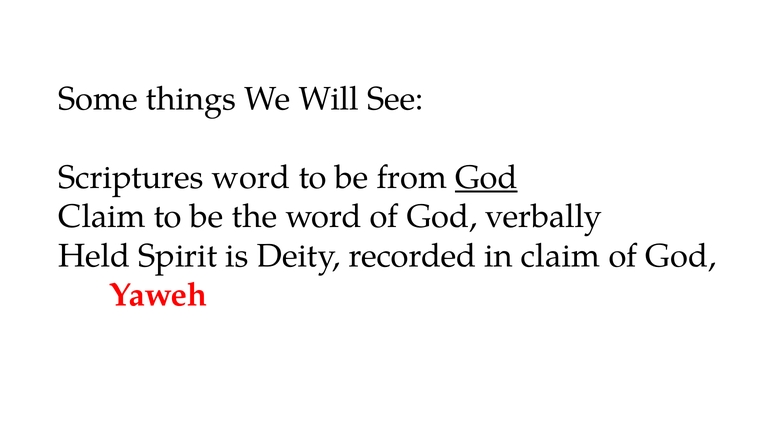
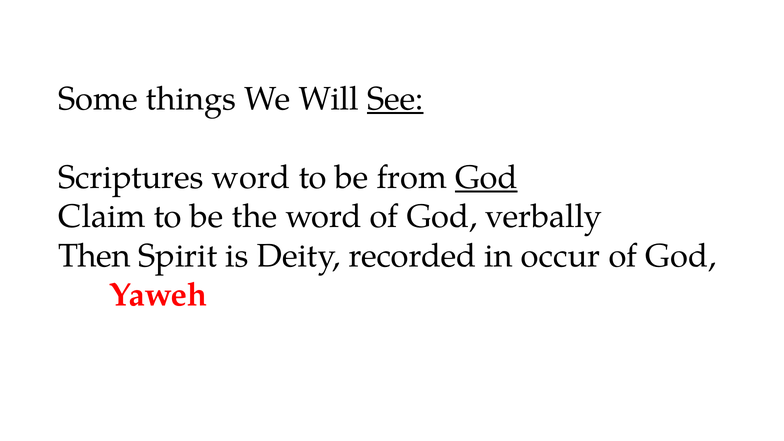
See underline: none -> present (395, 99)
Held: Held -> Then (94, 256)
in claim: claim -> occur (561, 256)
